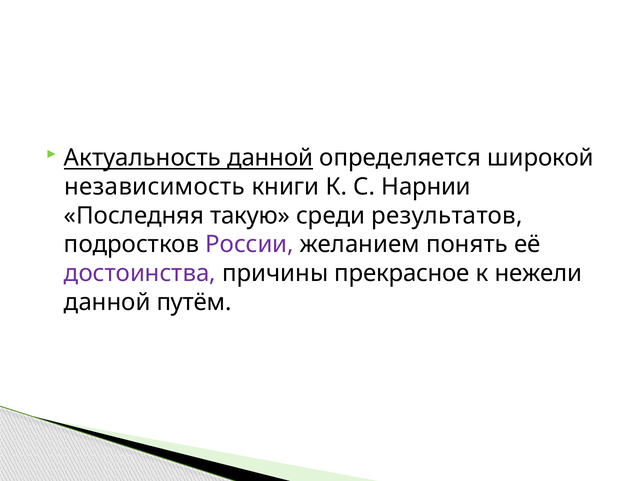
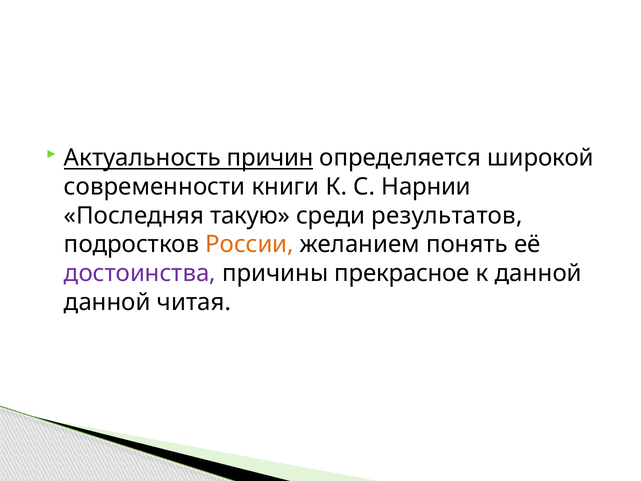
Актуальность данной: данной -> причин (270, 158)
независимость: независимость -> современности (155, 187)
России colour: purple -> orange (250, 244)
к нежели: нежели -> данной (538, 273)
путём: путём -> читая (194, 302)
